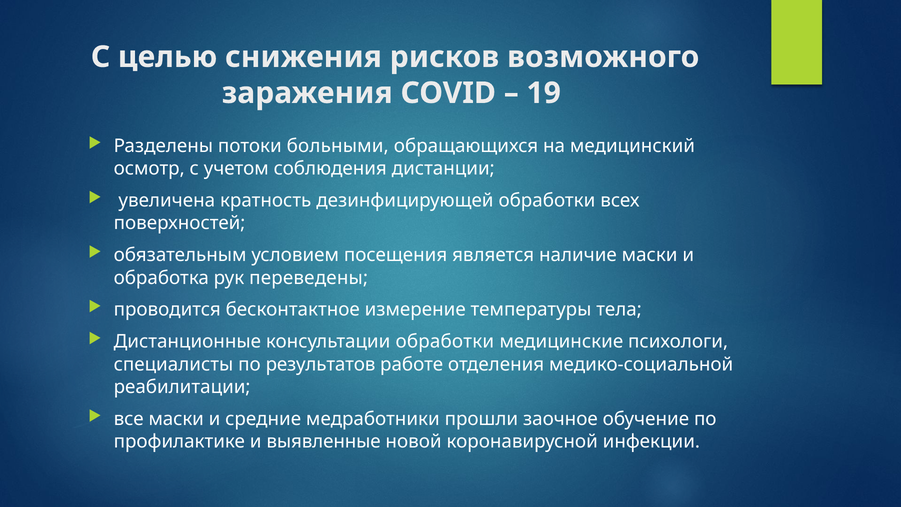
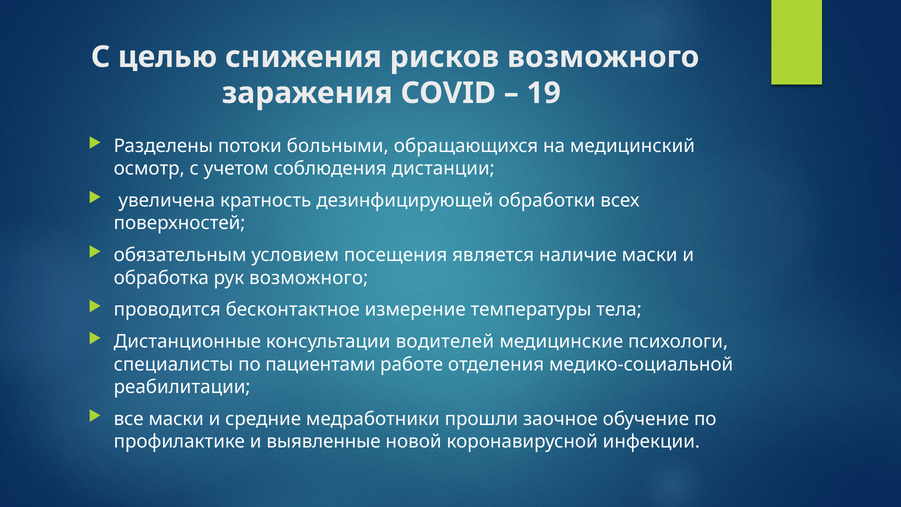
рук переведены: переведены -> возможного (309, 278)
консультации обработки: обработки -> водителей (445, 342)
результатов: результатов -> пациентами (321, 364)
